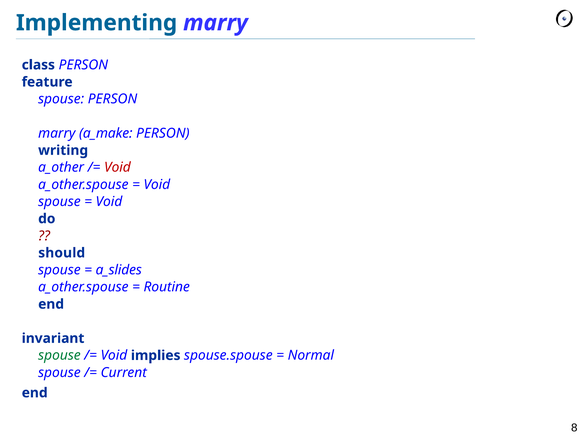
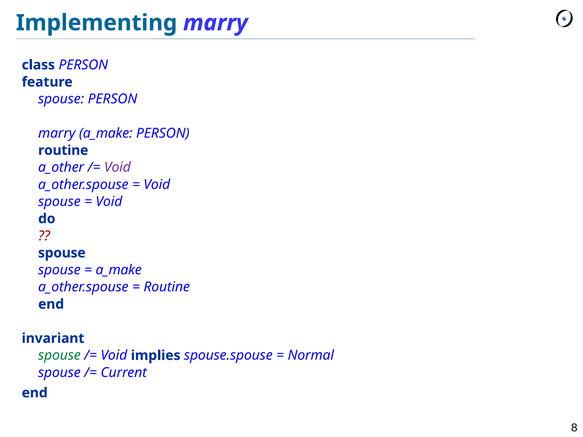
writing: writing -> routine (63, 150)
Void colour: red -> purple (117, 168)
should: should -> spouse (62, 253)
a_slides: a_slides -> a_make (119, 270)
